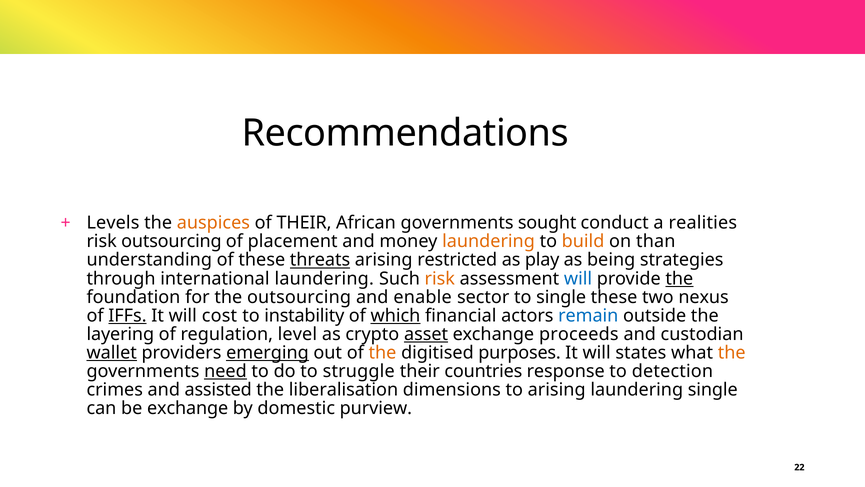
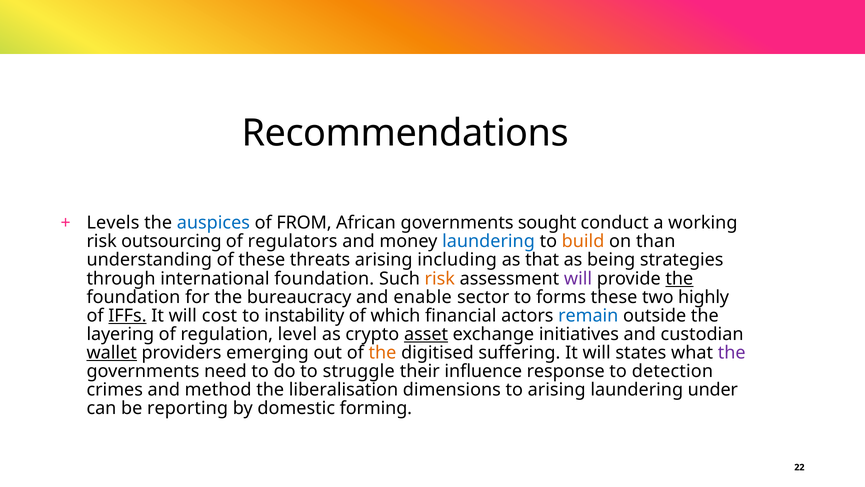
auspices colour: orange -> blue (213, 223)
of THEIR: THEIR -> FROM (304, 223)
realities: realities -> working (703, 223)
placement: placement -> regulators (293, 241)
laundering colour: orange -> blue (488, 241)
threats underline: present -> none (320, 260)
restricted: restricted -> including (457, 260)
play: play -> that (542, 260)
international laundering: laundering -> foundation (324, 278)
will colour: blue -> purple (578, 278)
the outsourcing: outsourcing -> bureaucracy (299, 297)
to single: single -> forms (561, 297)
nexus: nexus -> highly (704, 297)
which underline: present -> none (395, 315)
proceeds: proceeds -> initiatives (579, 334)
emerging underline: present -> none (267, 352)
purposes: purposes -> suffering (519, 352)
the colour: orange -> purple (732, 352)
need underline: present -> none (225, 371)
countries: countries -> influence (483, 371)
assisted: assisted -> method (218, 389)
laundering single: single -> under (713, 389)
be exchange: exchange -> reporting (188, 408)
purview: purview -> forming (376, 408)
